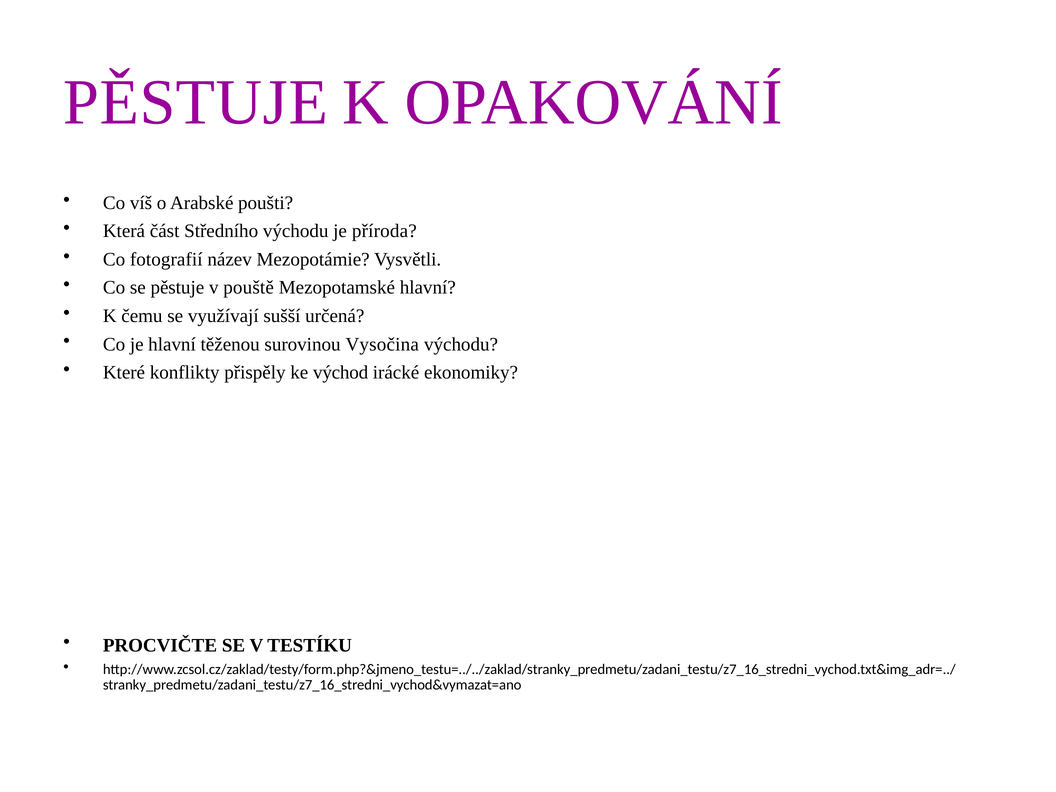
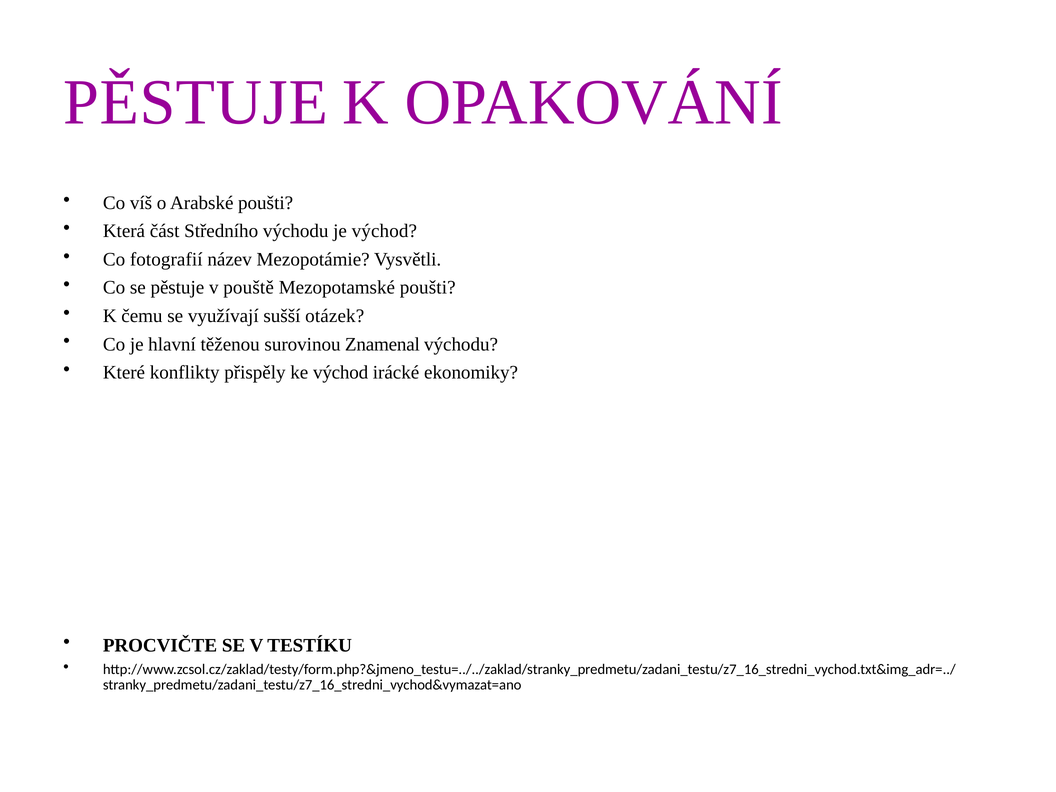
je příroda: příroda -> východ (384, 231)
Mezopotamské hlavní: hlavní -> poušti (428, 288)
určená: určená -> otázek (335, 316)
Vysočina: Vysočina -> Znamenal (382, 344)
